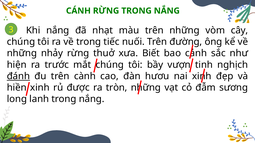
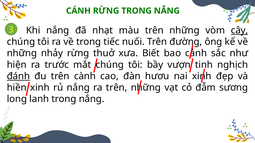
cây underline: none -> present (239, 30)
rủ được: được -> nắng (78, 88)
ra tròn: tròn -> trên (117, 88)
